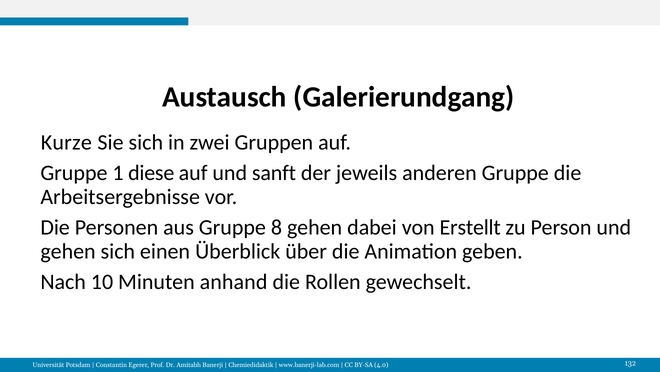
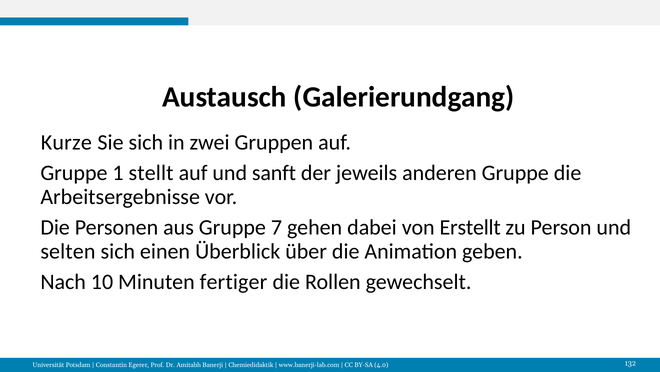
diese: diese -> stellt (151, 173)
8: 8 -> 7 (276, 227)
gehen: gehen -> selten (68, 251)
anhand: anhand -> fertiger (234, 281)
